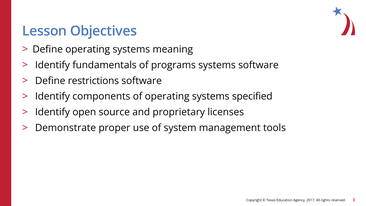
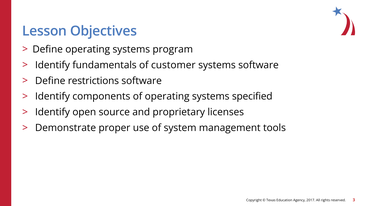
meaning: meaning -> program (173, 49)
programs: programs -> customer (173, 65)
